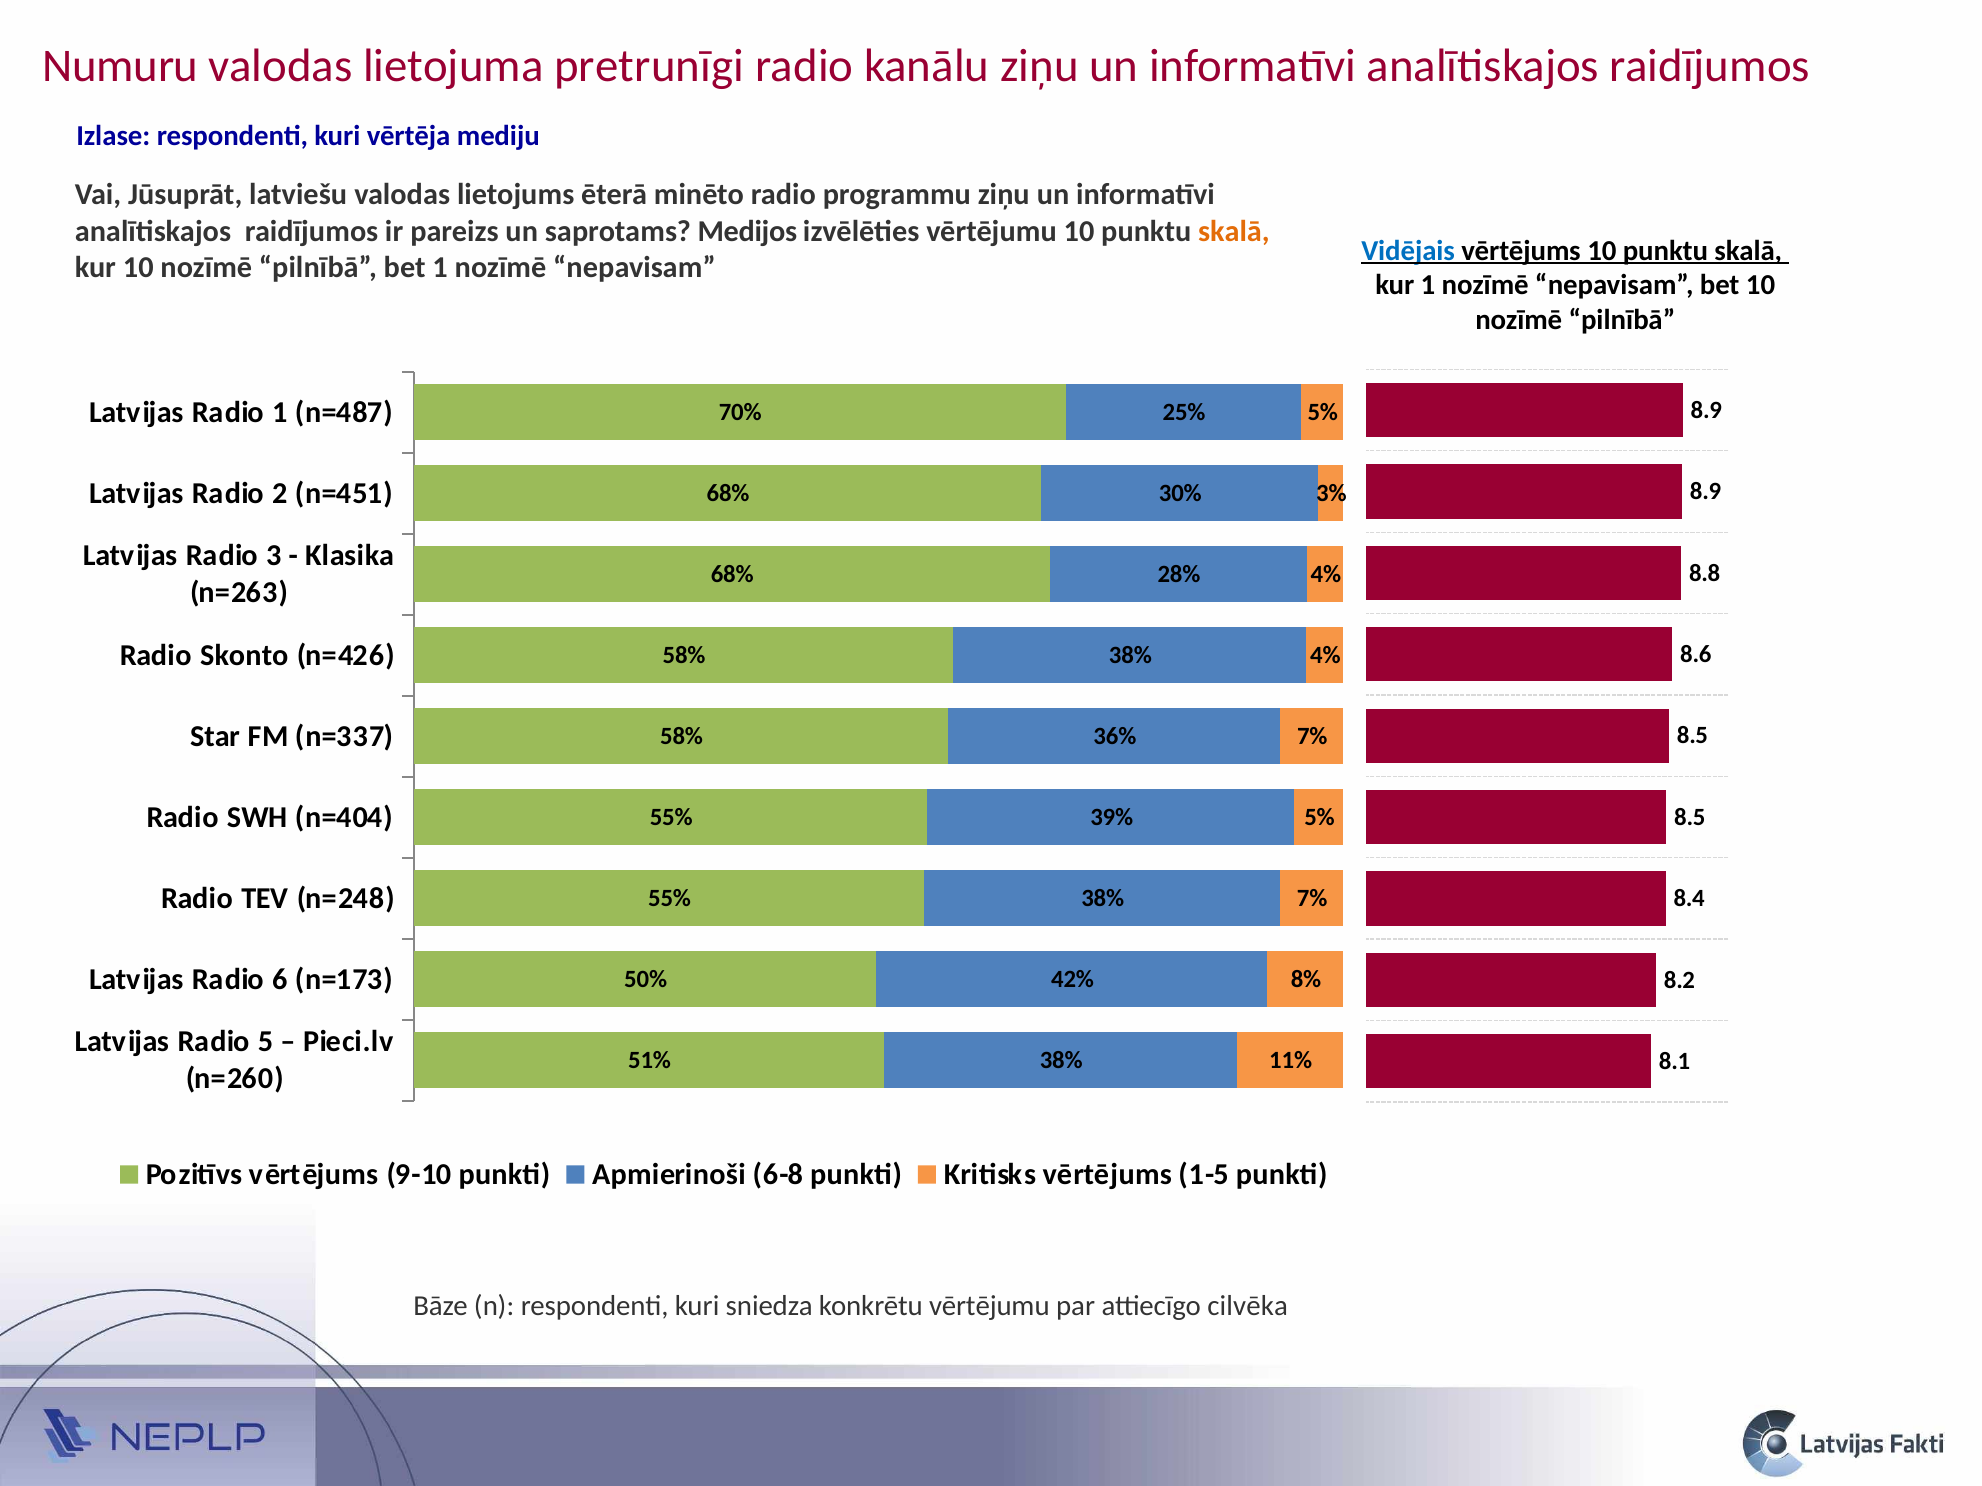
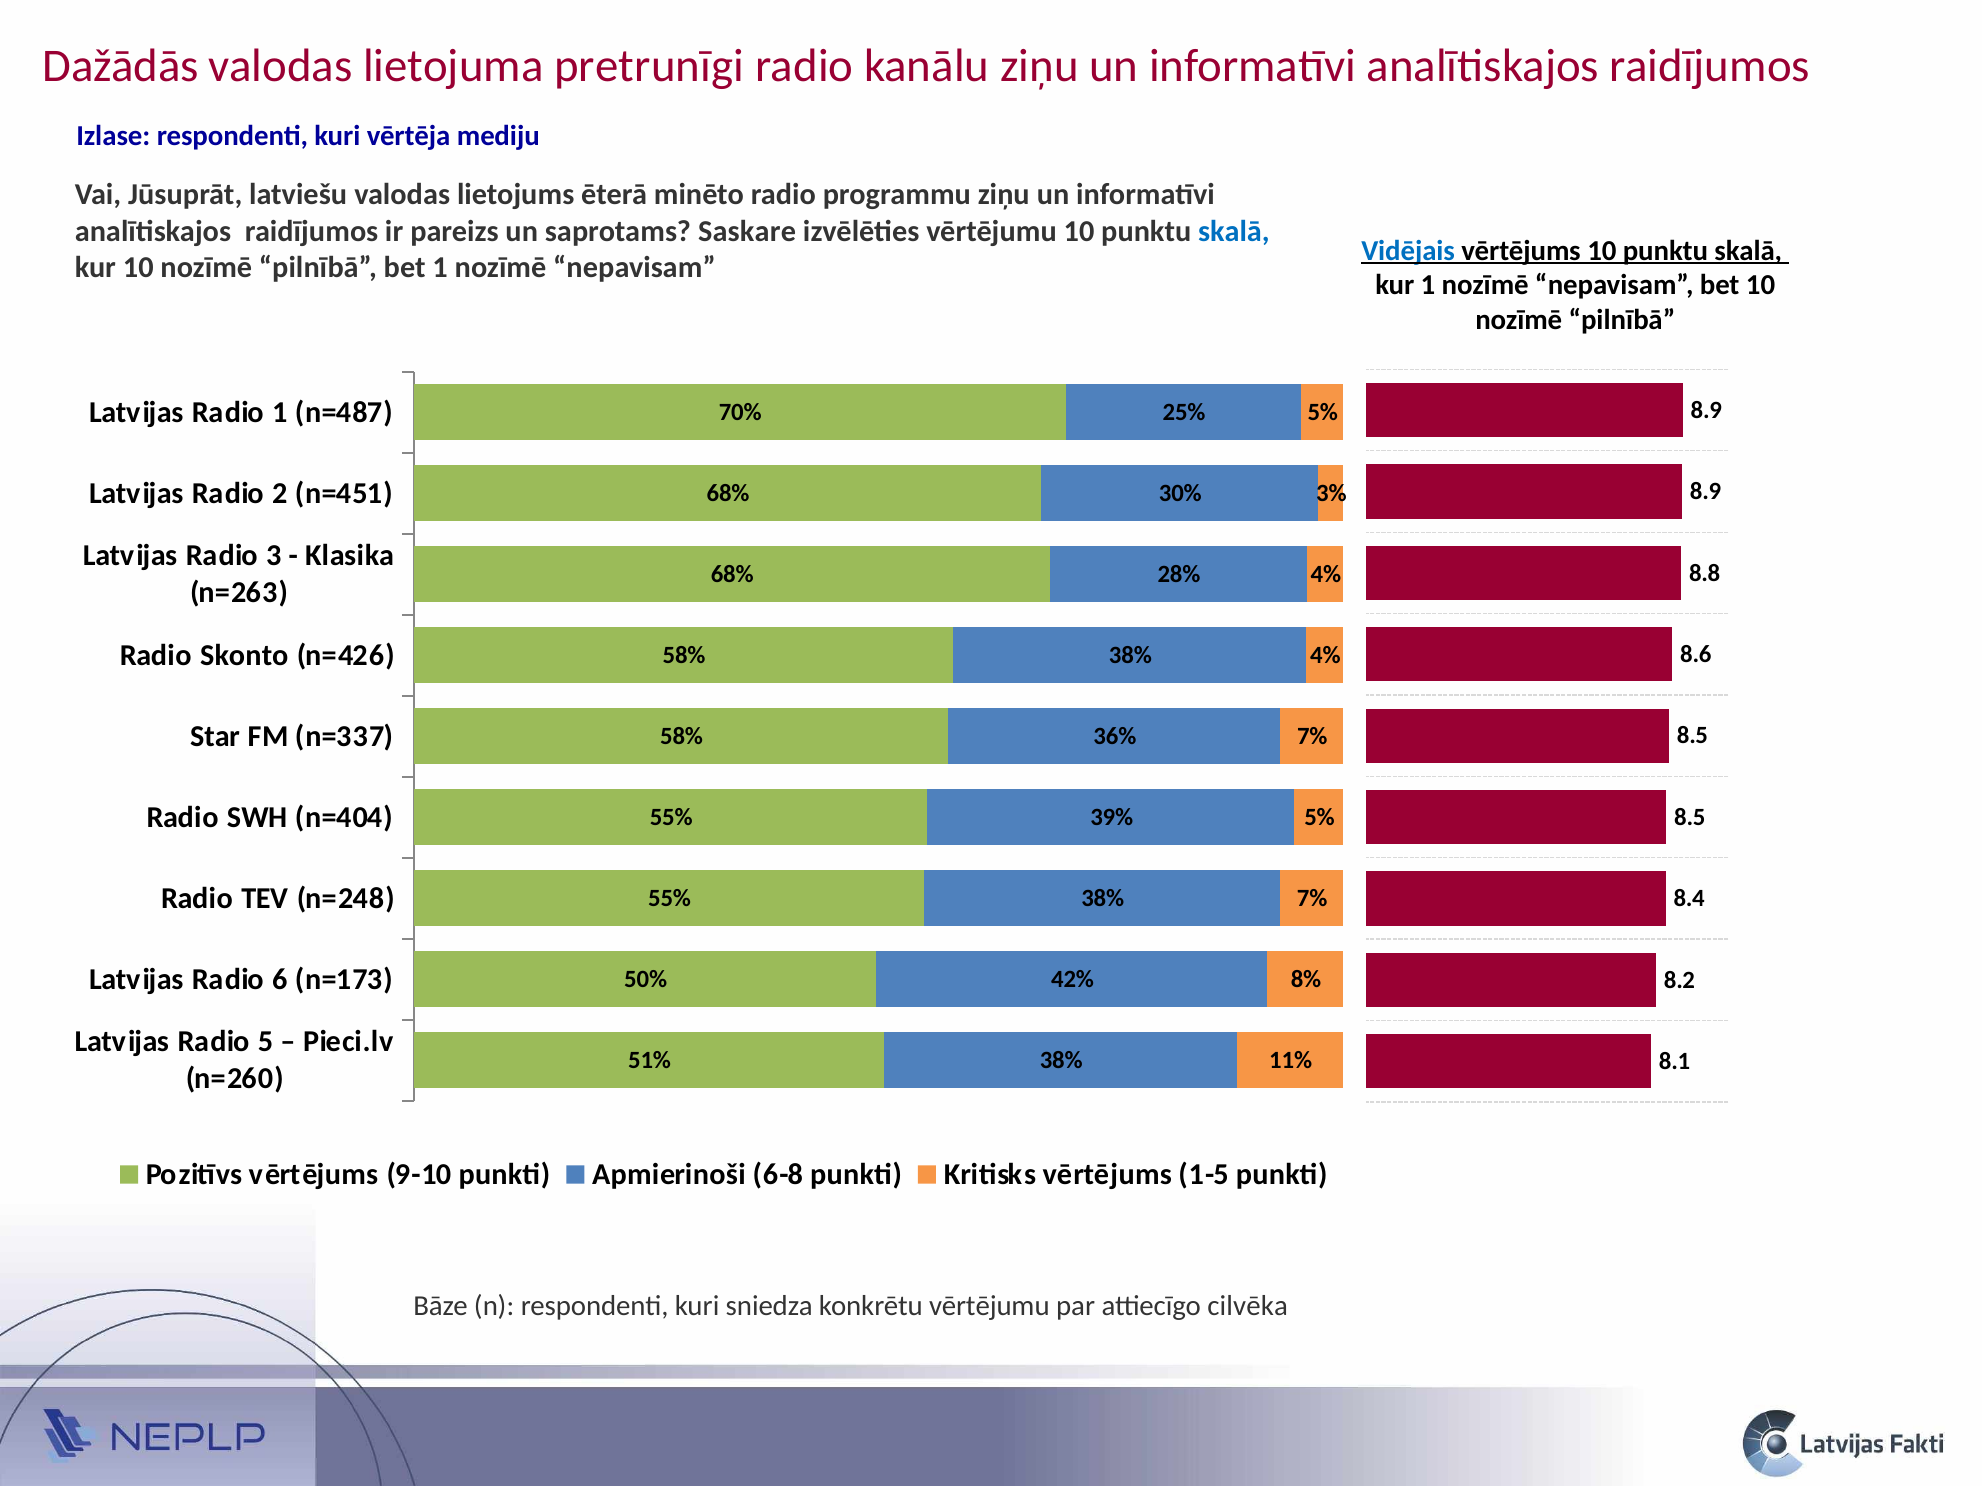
Numuru: Numuru -> Dažādās (121, 66)
Medijos: Medijos -> Saskare (747, 231)
skalā colour: orange -> blue (1234, 231)
